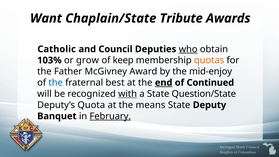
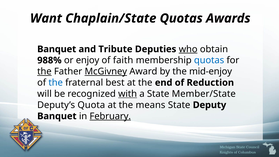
Chaplain/State Tribute: Tribute -> Quotas (181, 18)
Catholic: Catholic -> Banquet (57, 49)
and Council: Council -> Tribute (115, 49)
103%: 103% -> 988% (49, 60)
grow: grow -> enjoy (88, 60)
keep: keep -> faith (123, 60)
quotas colour: orange -> blue (209, 60)
the underline: none -> present (44, 71)
McGivney underline: none -> present (106, 71)
end underline: present -> none (164, 83)
Continued: Continued -> Reduction (210, 83)
Question/State: Question/State -> Member/State (204, 94)
